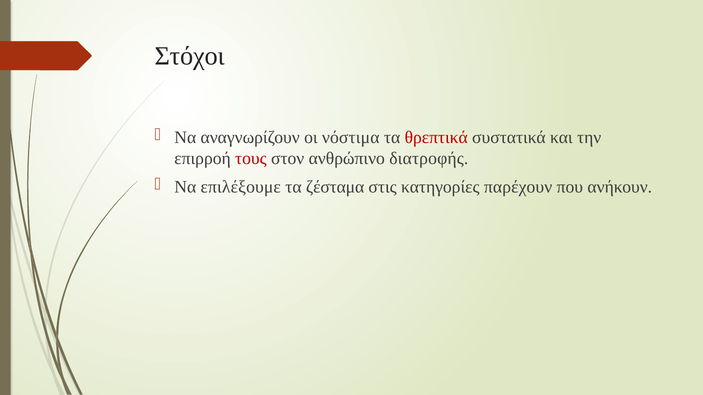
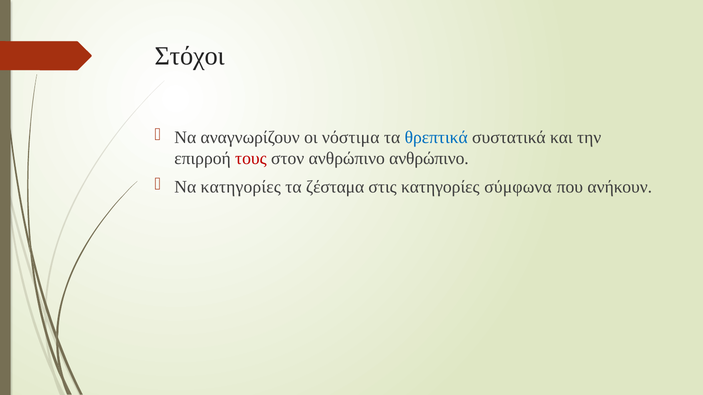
θρεπτικά colour: red -> blue (436, 137)
ανθρώπινο διατροφής: διατροφής -> ανθρώπινο (429, 159)
Να επιλέξουμε: επιλέξουμε -> κατηγορίες (241, 187)
παρέχουν: παρέχουν -> σύμφωνα (518, 187)
